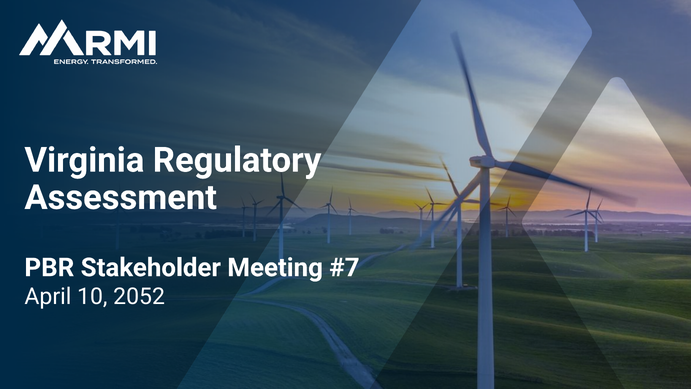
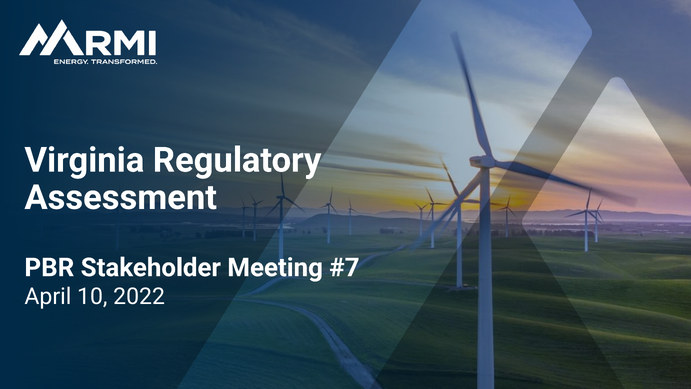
2052: 2052 -> 2022 (139, 297)
